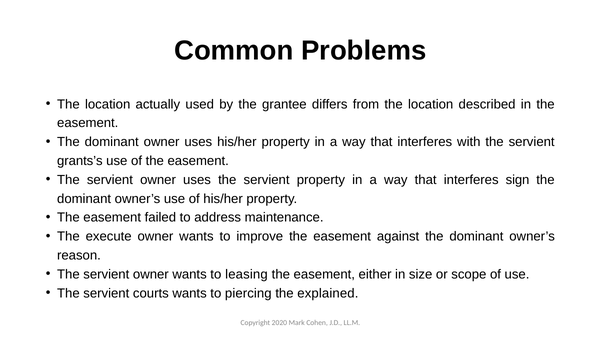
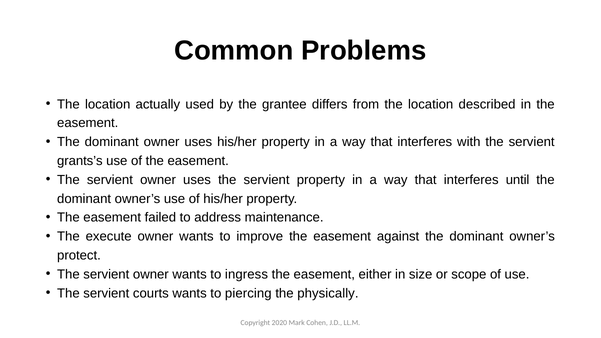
sign: sign -> until (518, 180)
reason: reason -> protect (79, 256)
leasing: leasing -> ingress (246, 274)
explained: explained -> physically (328, 293)
